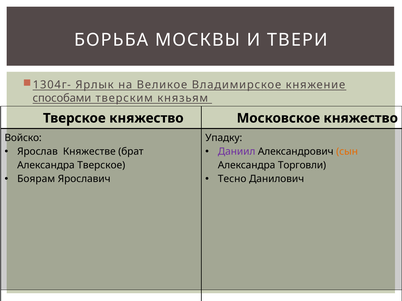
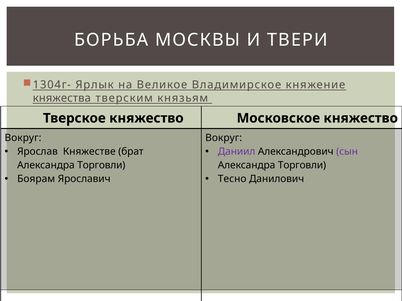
способами: способами -> княжества (62, 98)
Войско: Войско -> Вокруг (23, 138)
Упадку: Упадку -> Вокруг (224, 138)
сын colour: orange -> purple (347, 152)
Тверское: Тверское -> Торговли (101, 166)
